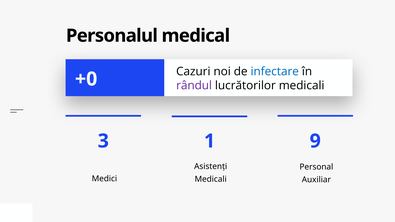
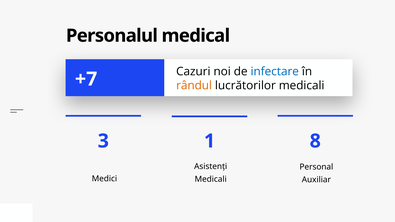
+0: +0 -> +7 (86, 79)
rândul colour: purple -> orange (194, 86)
9: 9 -> 8 (315, 141)
